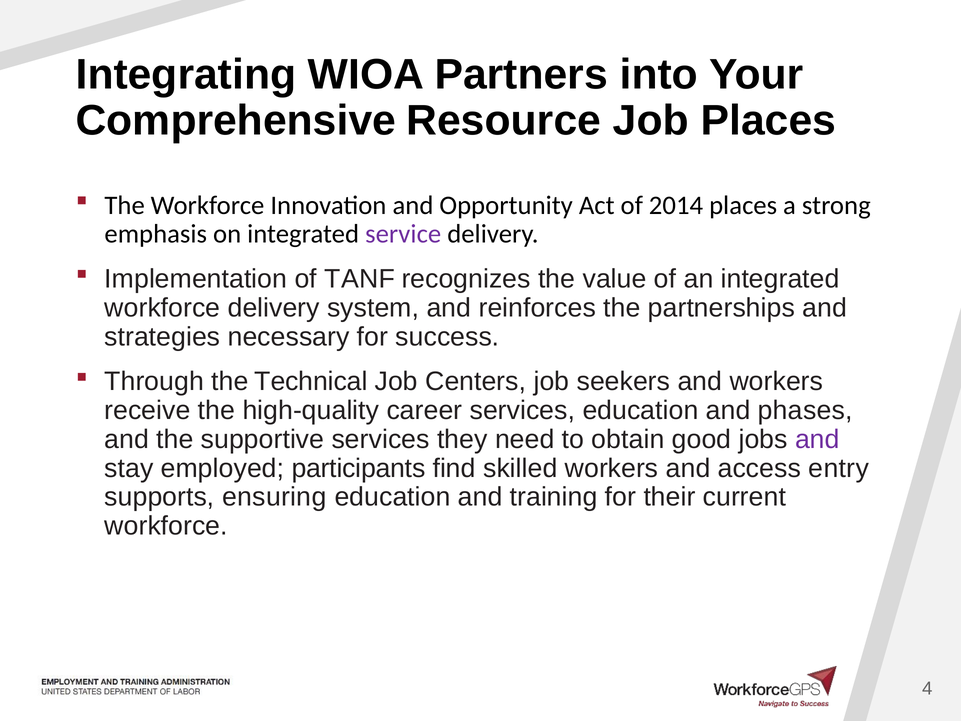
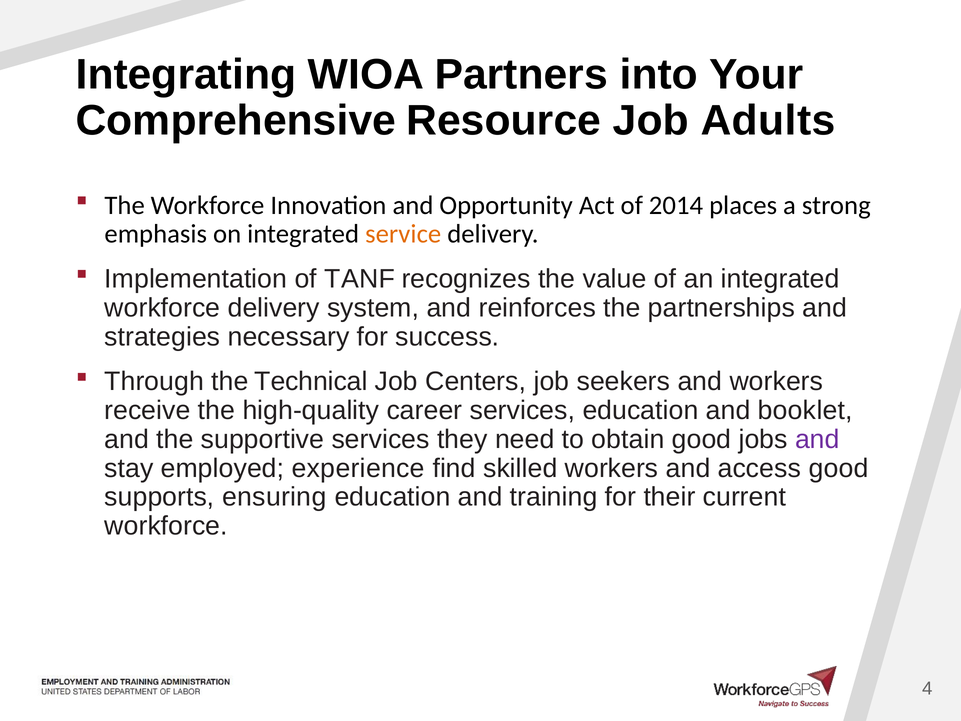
Job Places: Places -> Adults (768, 121)
service colour: purple -> orange (403, 234)
phases: phases -> booklet (805, 410)
participants: participants -> experience (358, 468)
access entry: entry -> good (839, 468)
